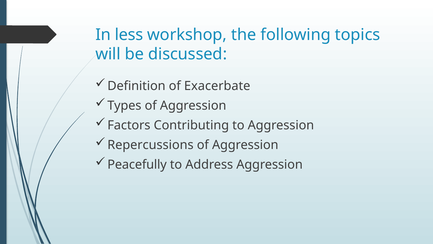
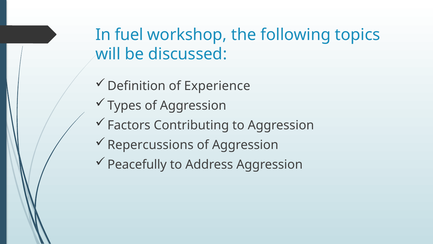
less: less -> fuel (129, 35)
Exacerbate: Exacerbate -> Experience (217, 86)
